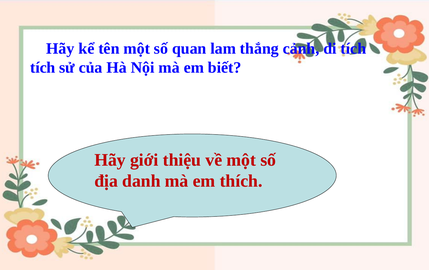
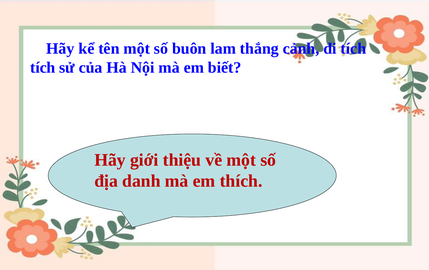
quan: quan -> buôn (189, 49)
